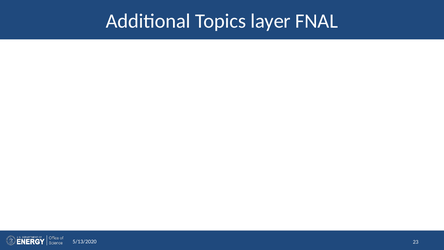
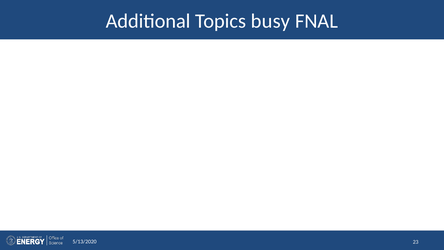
layer: layer -> busy (270, 21)
